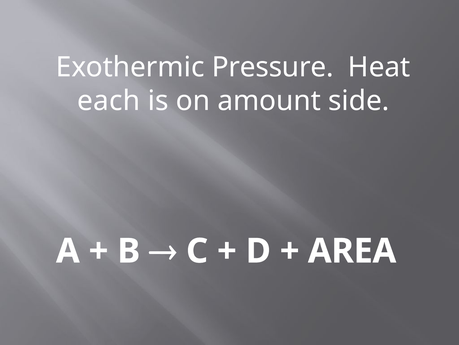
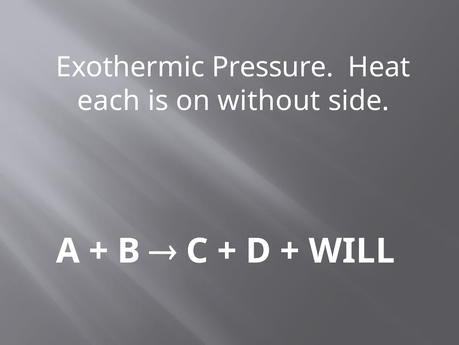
amount: amount -> without (269, 101)
AREA: AREA -> WILL (352, 251)
